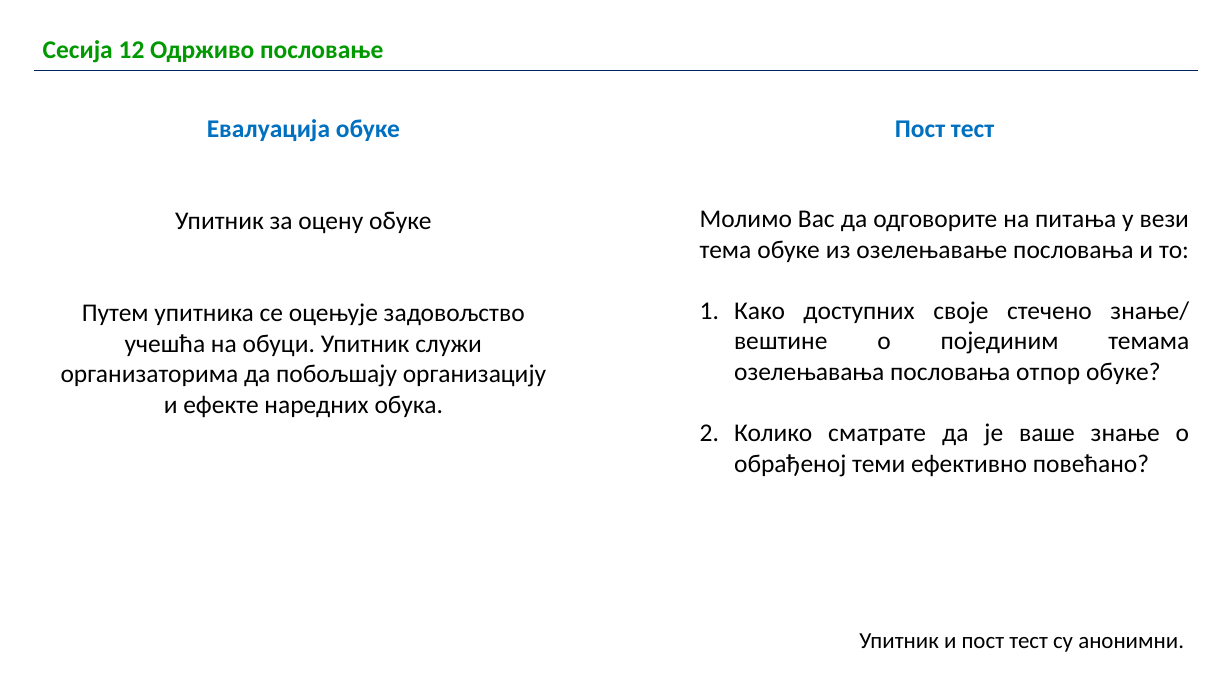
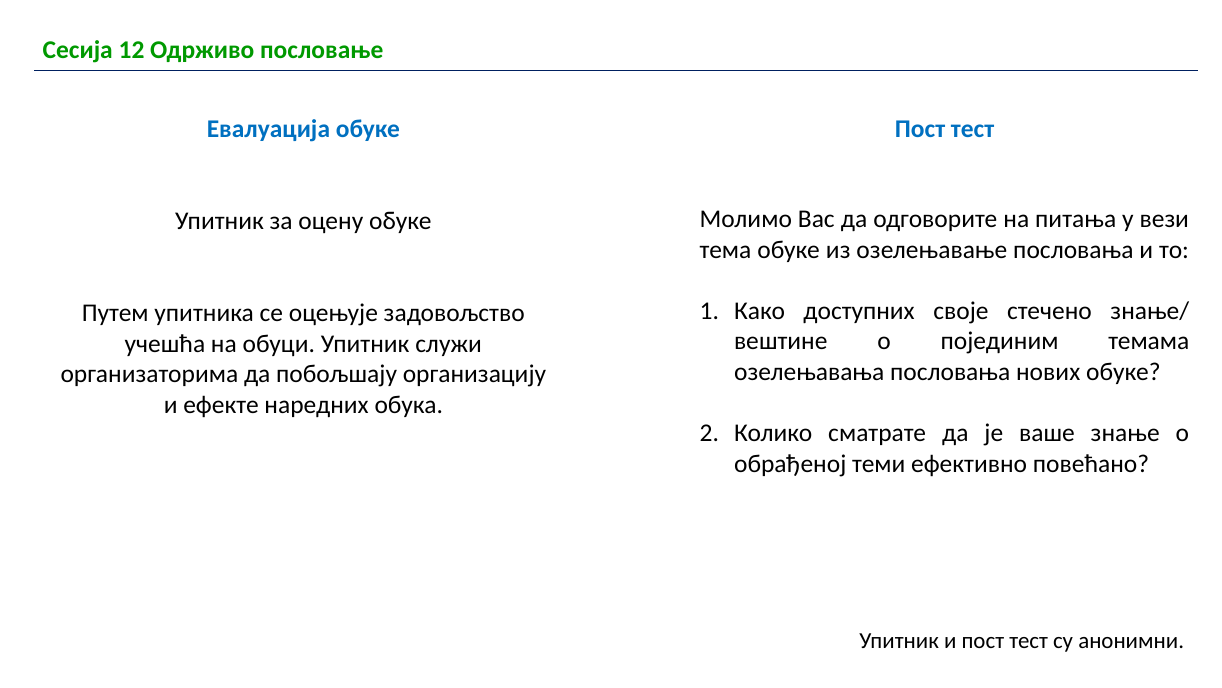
отпор: отпор -> нових (1048, 372)
